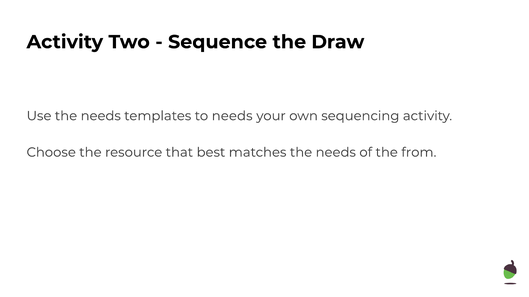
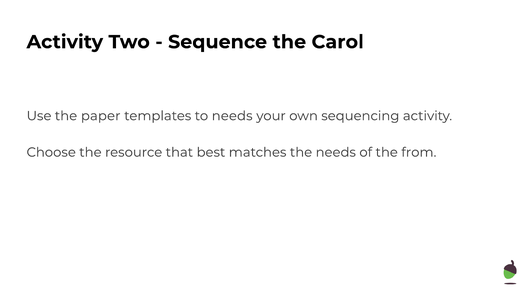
Draw: Draw -> Carol (338, 42)
Use the needs: needs -> paper (101, 116)
